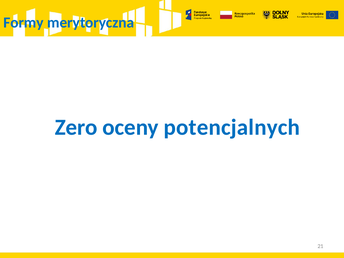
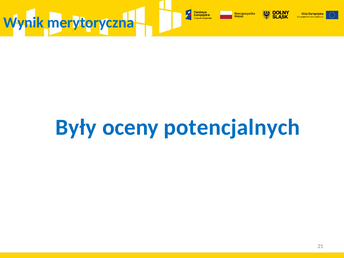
Formy: Formy -> Wynik (24, 23)
Zero: Zero -> Były (76, 127)
